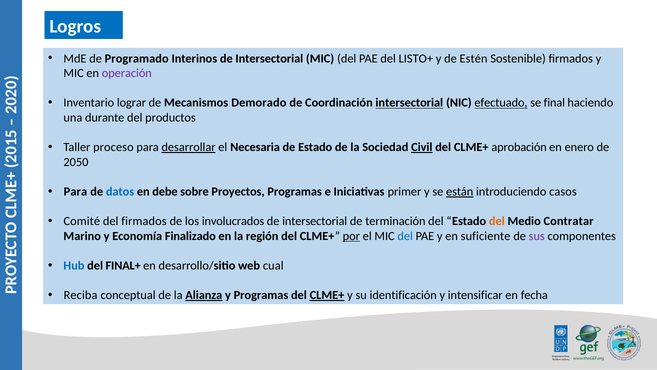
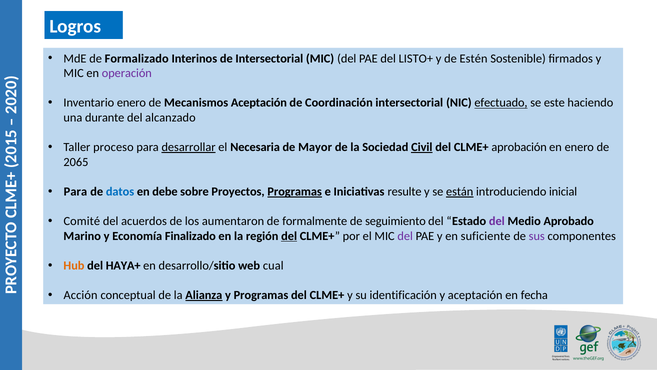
Programado: Programado -> Formalizado (137, 58)
Inventario lograr: lograr -> enero (131, 103)
Mecanismos Demorado: Demorado -> Aceptación (259, 103)
intersectorial underline: present -> none (409, 103)
final: final -> este (554, 103)
productos: productos -> alcanzado (170, 118)
de Estado: Estado -> Mayor (315, 147)
2050: 2050 -> 2065 (76, 162)
Programas underline: none -> present (295, 191)
primer: primer -> resulte (405, 191)
casos: casos -> inicial (563, 191)
del firmados: firmados -> acuerdos (144, 221)
involucrados: involucrados -> aumentaron (233, 221)
intersectorial: intersectorial -> formalmente (315, 221)
terminación: terminación -> seguimiento (395, 221)
del colour: orange -> purple (497, 221)
Contratar: Contratar -> Aprobado (569, 221)
del underline: none -> present (289, 236)
por underline: present -> none (351, 236)
del colour: blue -> purple (405, 236)
Hub colour: blue -> orange (74, 265)
FINAL+: FINAL+ -> HAYA+ (123, 265)
Reciba: Reciba -> Acción (81, 295)
CLME+ underline: present -> none (327, 295)
y intensificar: intensificar -> aceptación (475, 295)
